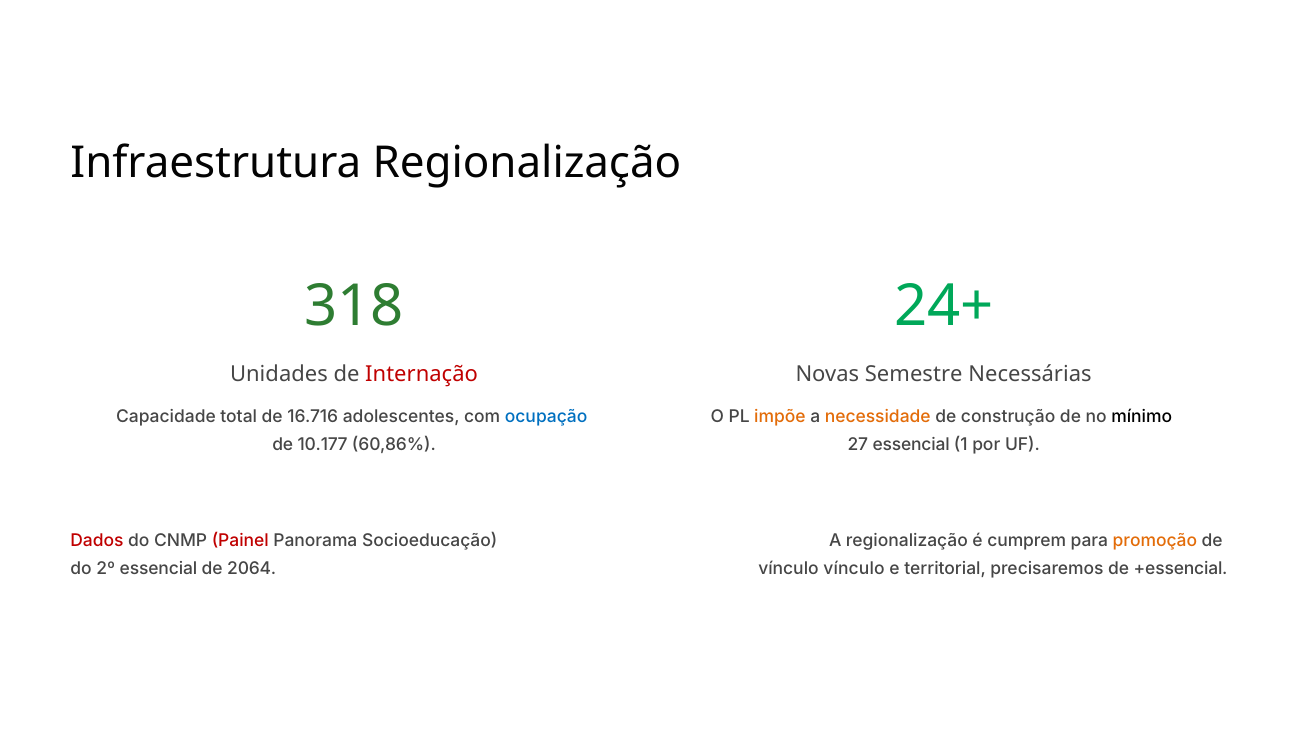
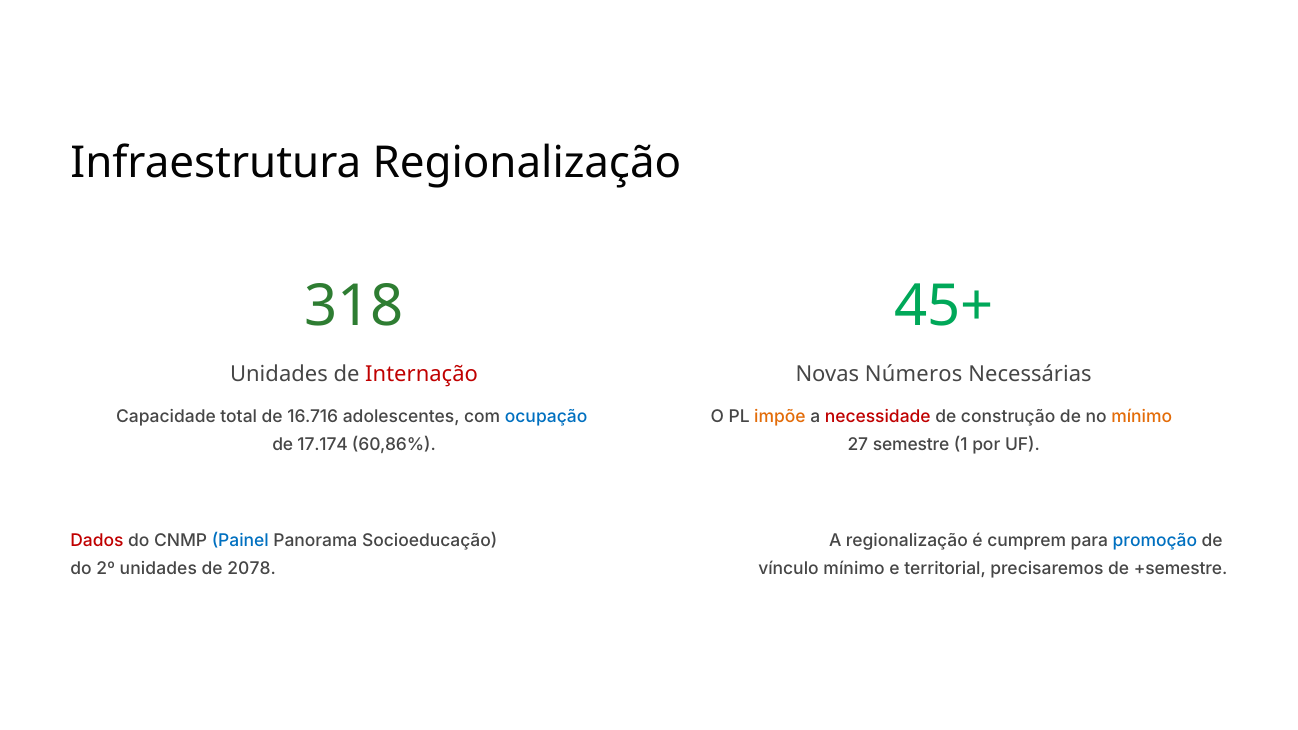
24+: 24+ -> 45+ (944, 307)
Semestre: Semestre -> Números (914, 375)
necessidade colour: orange -> red (878, 416)
mínimo colour: black -> orange (1142, 416)
10.177: 10.177 -> 17.174 (323, 445)
27 essencial: essencial -> semestre (911, 445)
promoção colour: orange -> blue (1155, 541)
Painel colour: red -> blue (240, 541)
vínculo vínculo: vínculo -> mínimo (854, 569)
+essencial: +essencial -> +semestre (1181, 569)
2º essencial: essencial -> unidades (158, 569)
2064: 2064 -> 2078 (252, 569)
